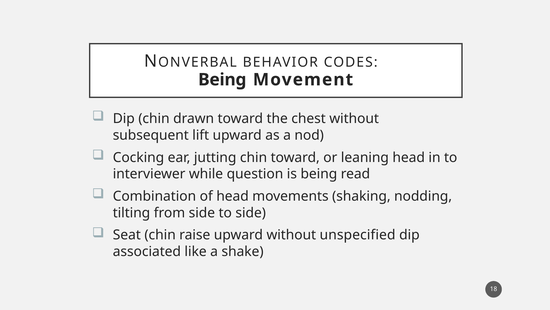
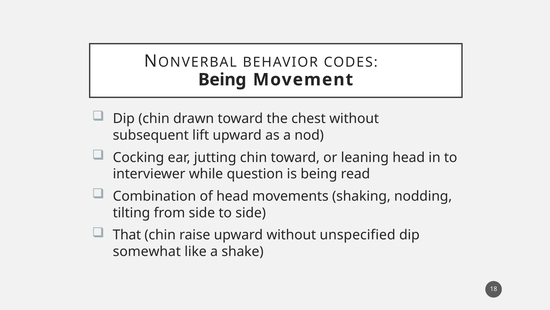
Seat: Seat -> That (127, 235)
associated: associated -> somewhat (147, 251)
